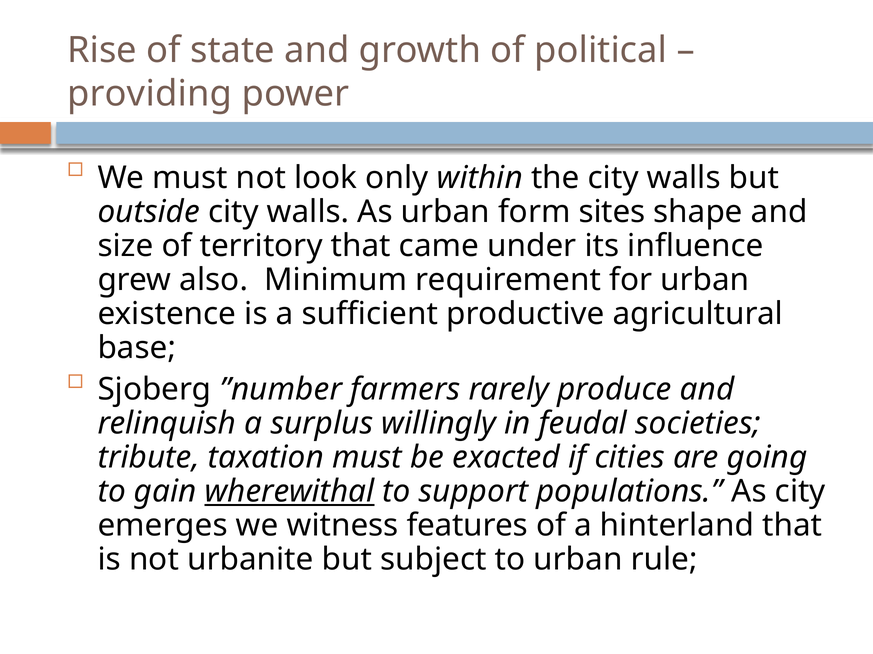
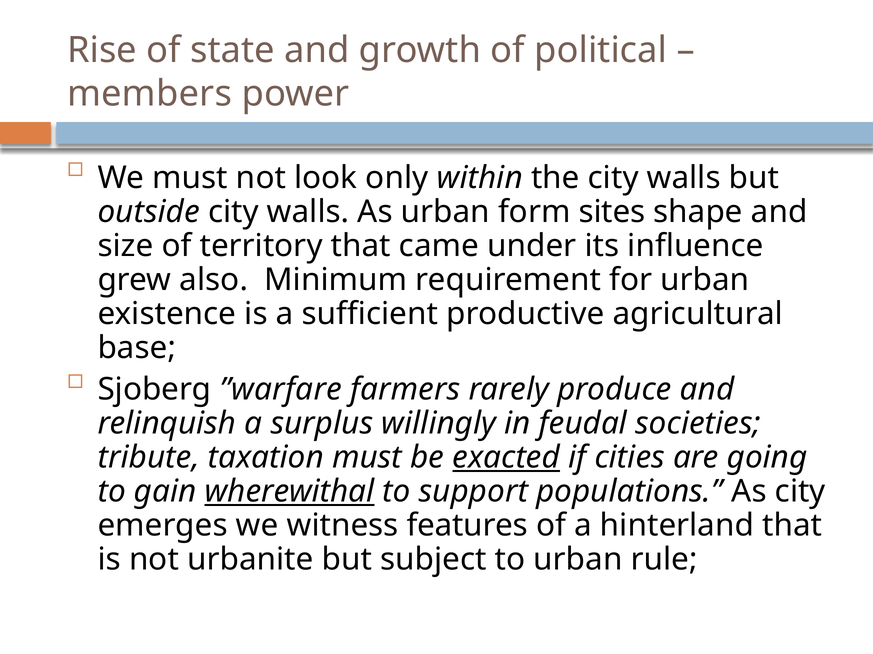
providing: providing -> members (150, 94)
”number: ”number -> ”warfare (281, 390)
exacted underline: none -> present (506, 458)
